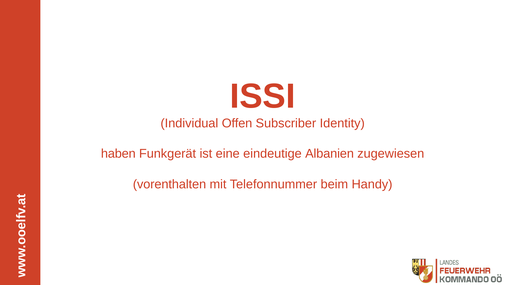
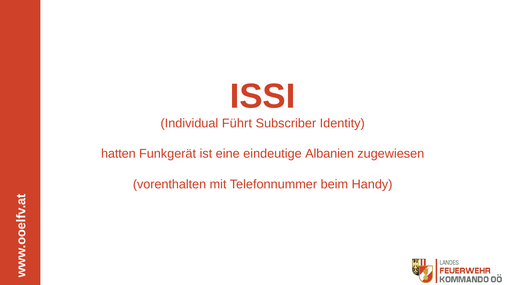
Offen: Offen -> Führt (237, 123)
haben: haben -> hatten (118, 154)
